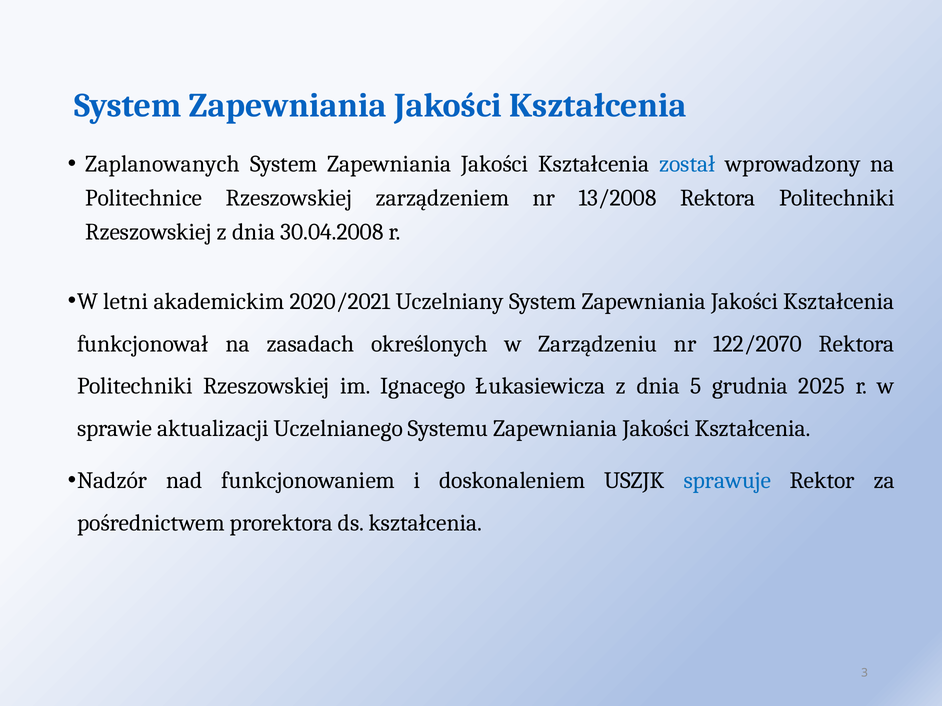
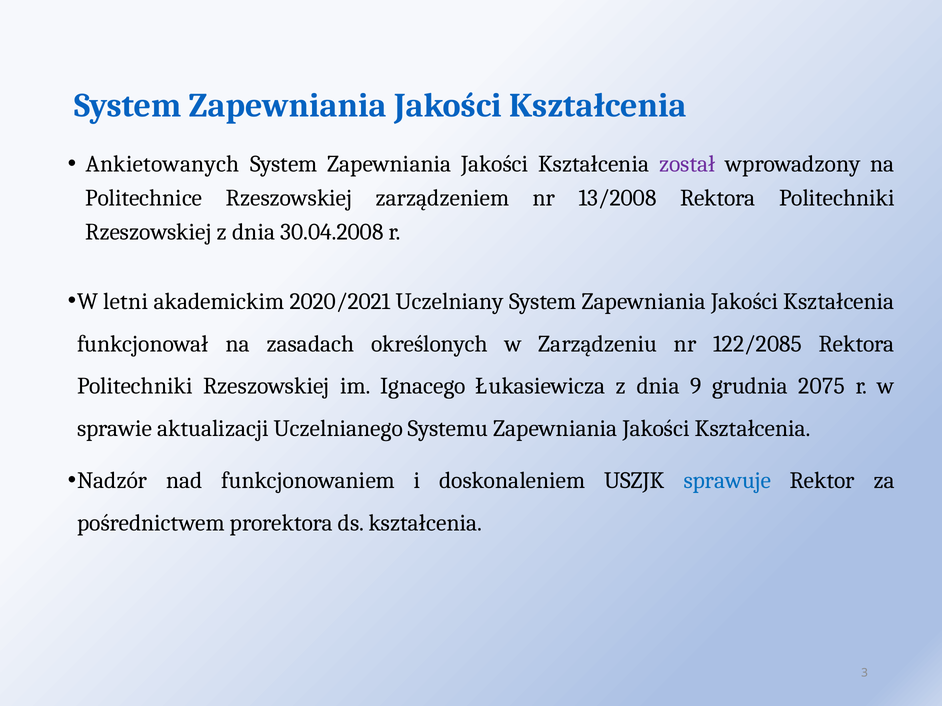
Zaplanowanych: Zaplanowanych -> Ankietowanych (163, 164)
został colour: blue -> purple (687, 164)
122/2070: 122/2070 -> 122/2085 (758, 344)
5: 5 -> 9 (696, 386)
2025: 2025 -> 2075 (822, 386)
